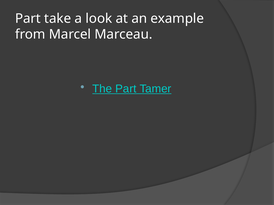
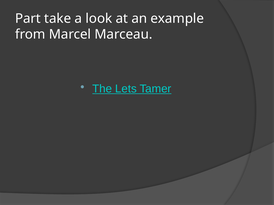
The Part: Part -> Lets (126, 89)
